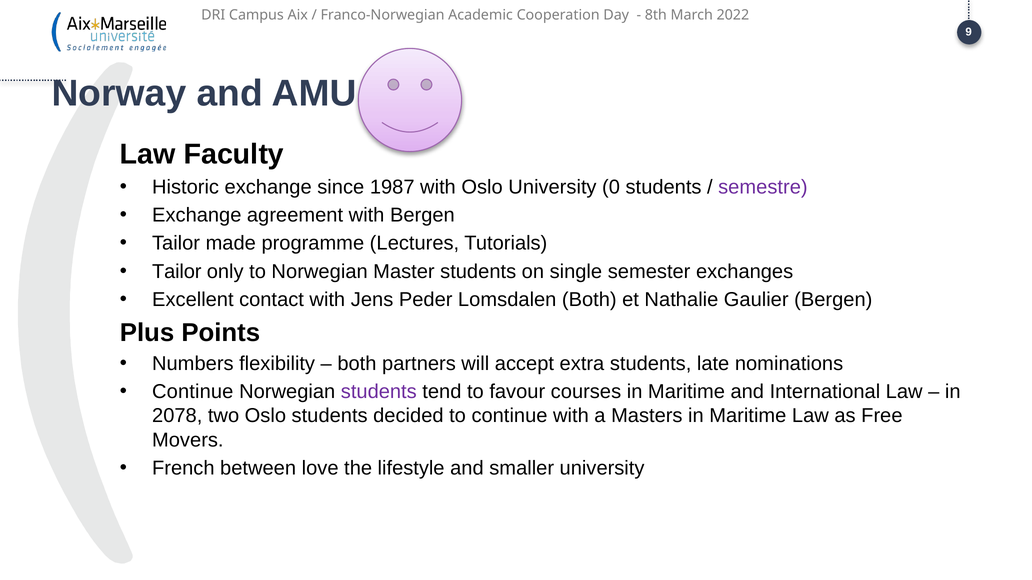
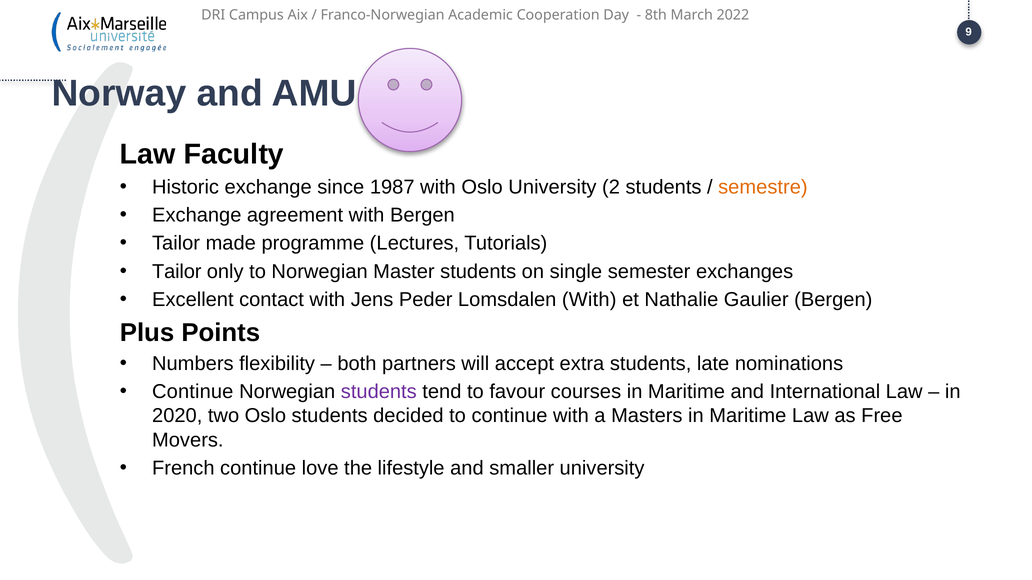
0: 0 -> 2 (611, 187)
semestre colour: purple -> orange (763, 187)
Lomsdalen Both: Both -> With (589, 300)
2078: 2078 -> 2020 (177, 416)
French between: between -> continue (258, 468)
